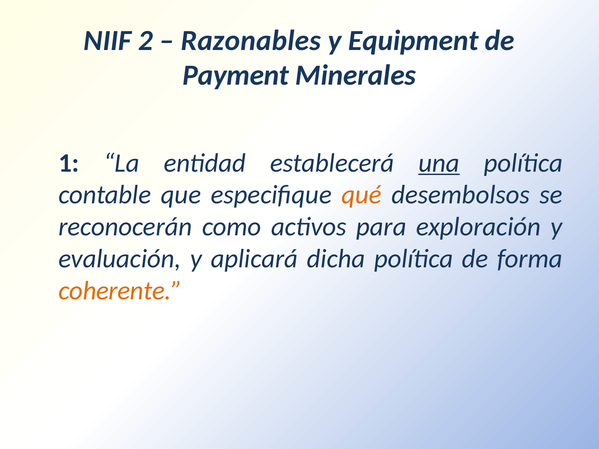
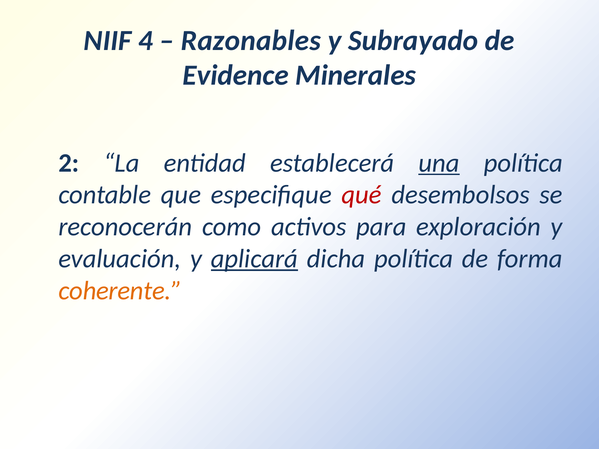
2: 2 -> 4 (146, 40)
Equipment: Equipment -> Subrayado (413, 40)
Payment: Payment -> Evidence (236, 75)
1: 1 -> 2 (69, 163)
qué colour: orange -> red (362, 195)
aplicará underline: none -> present (254, 259)
